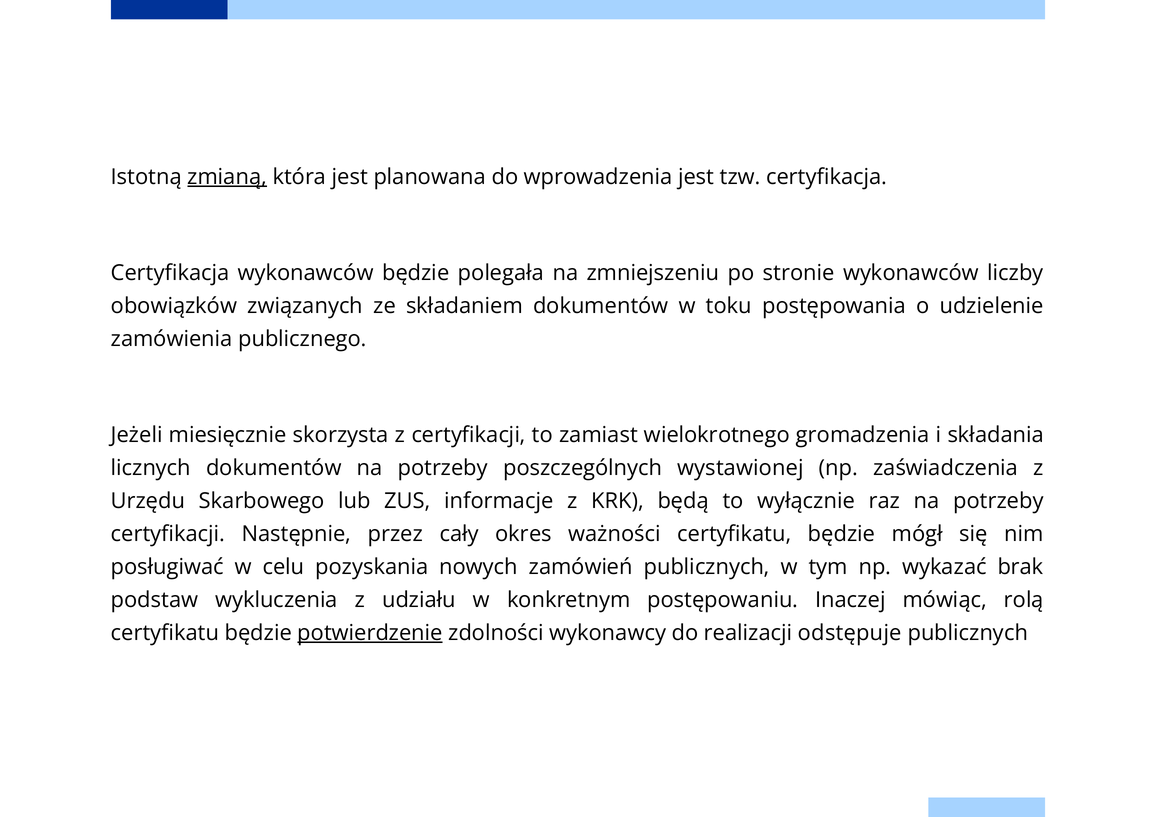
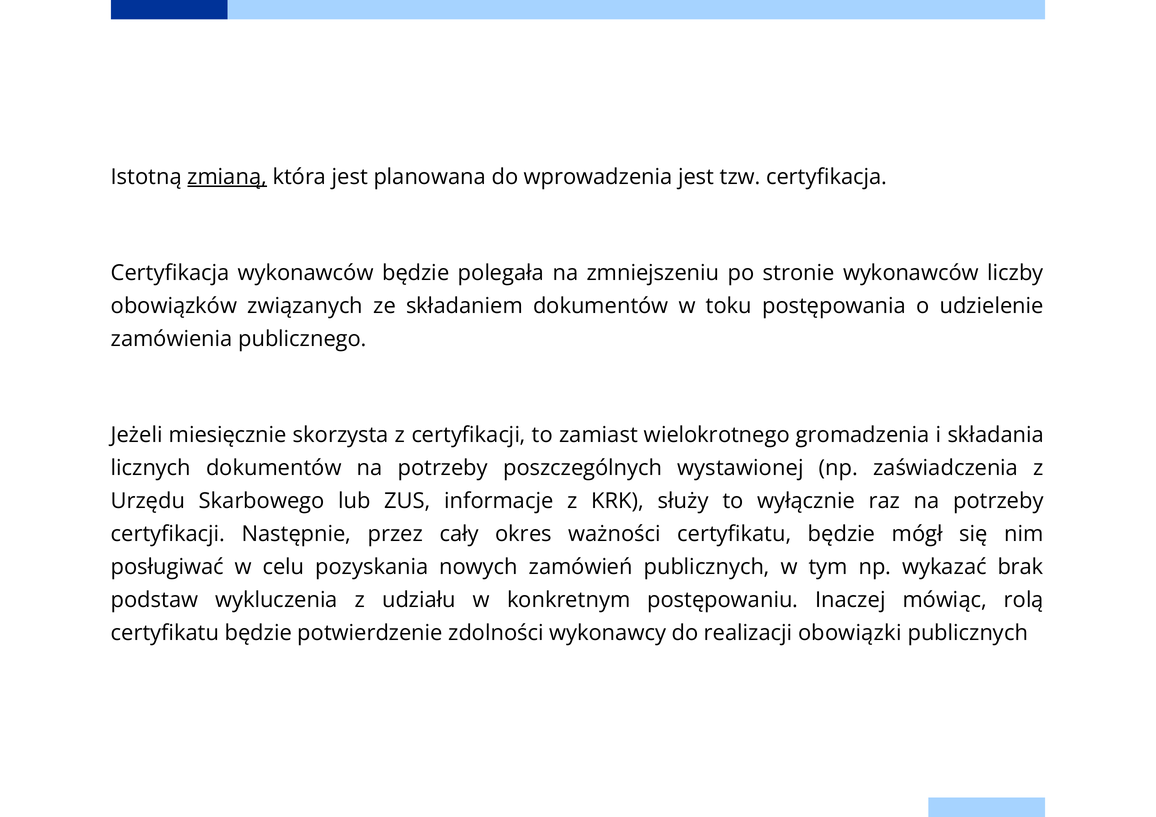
będą: będą -> służy (683, 501)
potwierdzenie underline: present -> none (370, 633)
odstępuje: odstępuje -> obowiązki (850, 633)
